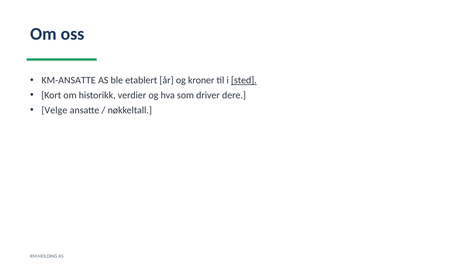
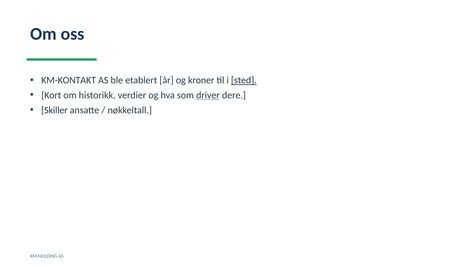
KM-ANSATTE: KM-ANSATTE -> KM-KONTAKT (69, 80)
driver underline: none -> present (208, 95)
Velge: Velge -> Skiller (54, 110)
